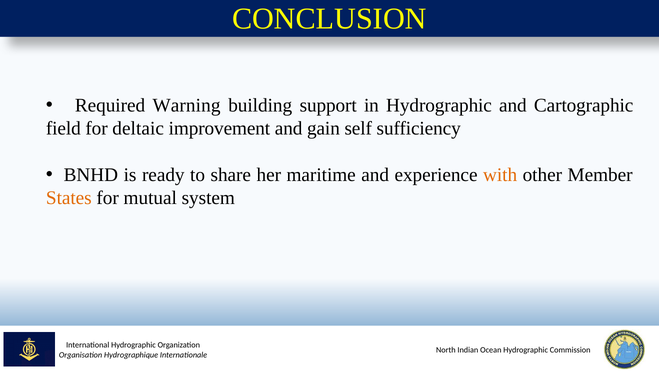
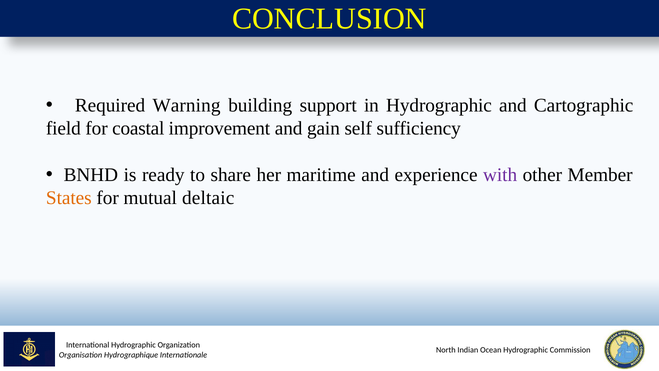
deltaic: deltaic -> coastal (138, 128)
with colour: orange -> purple (500, 175)
system: system -> deltaic (208, 198)
